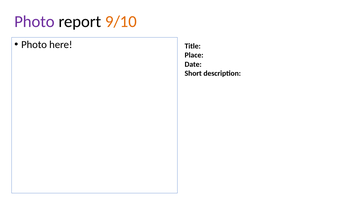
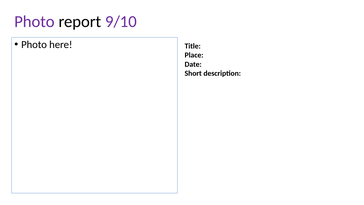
9/10 colour: orange -> purple (121, 22)
